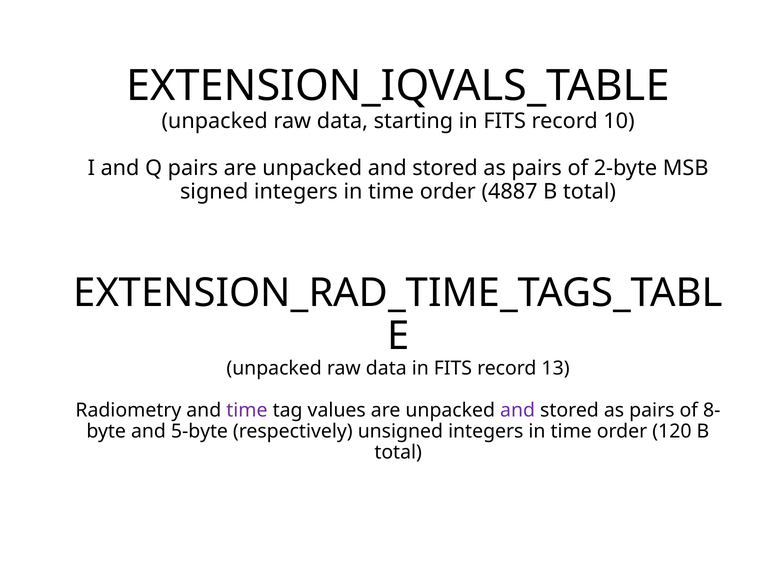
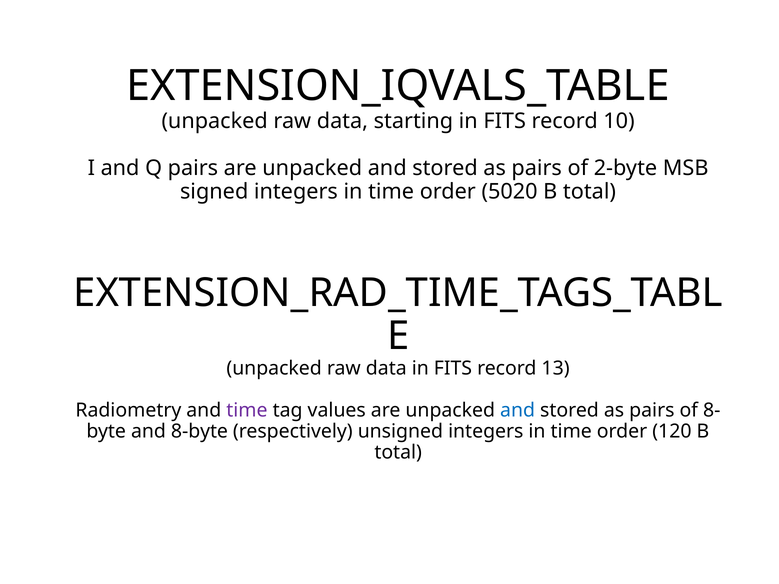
4887: 4887 -> 5020 (510, 191)
and colour: purple -> blue (518, 411)
5-byte: 5-byte -> 8-byte (199, 432)
